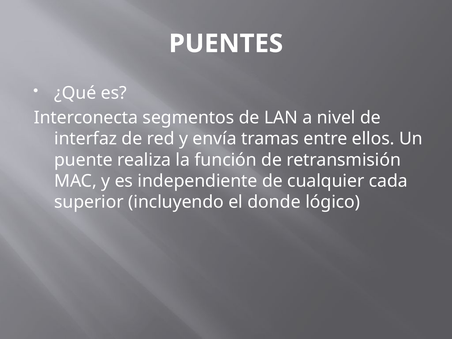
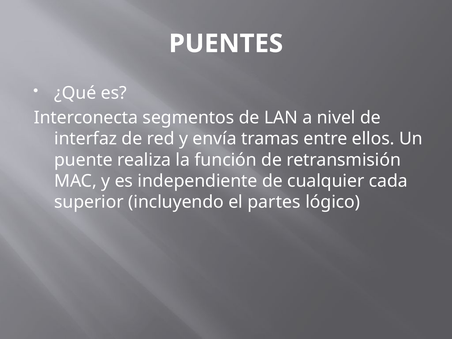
donde: donde -> partes (274, 202)
